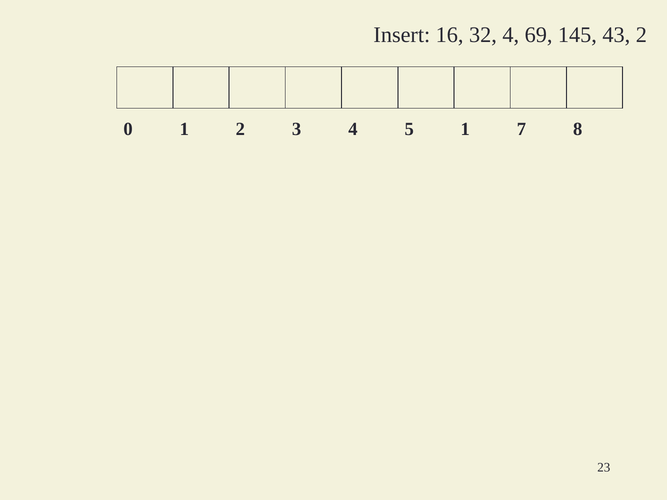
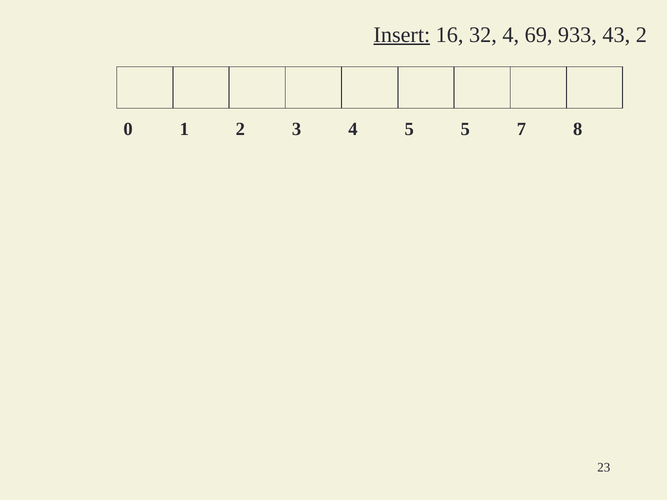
Insert underline: none -> present (402, 35)
145: 145 -> 933 (577, 35)
5 1: 1 -> 5 (465, 129)
